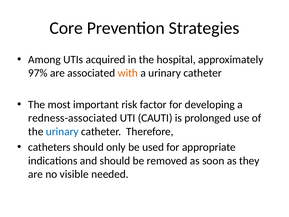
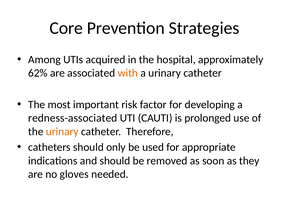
97%: 97% -> 62% (38, 73)
urinary colour: blue -> orange (62, 131)
visible: visible -> gloves (74, 174)
